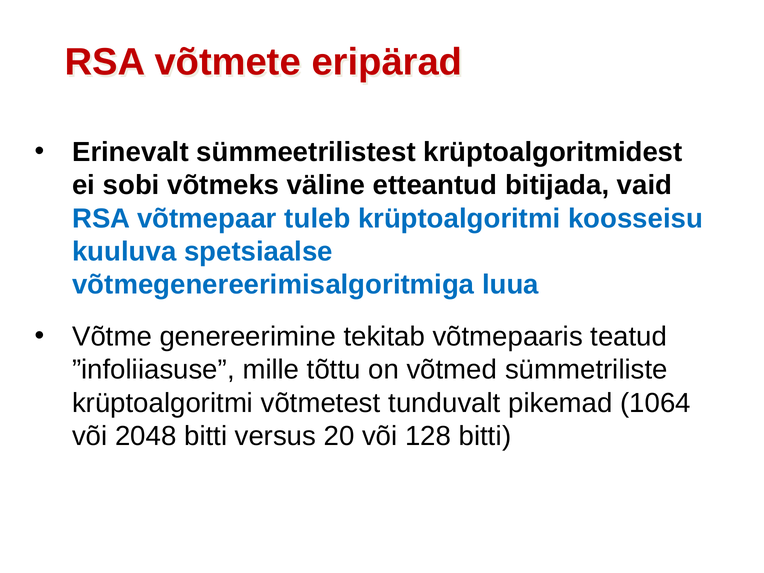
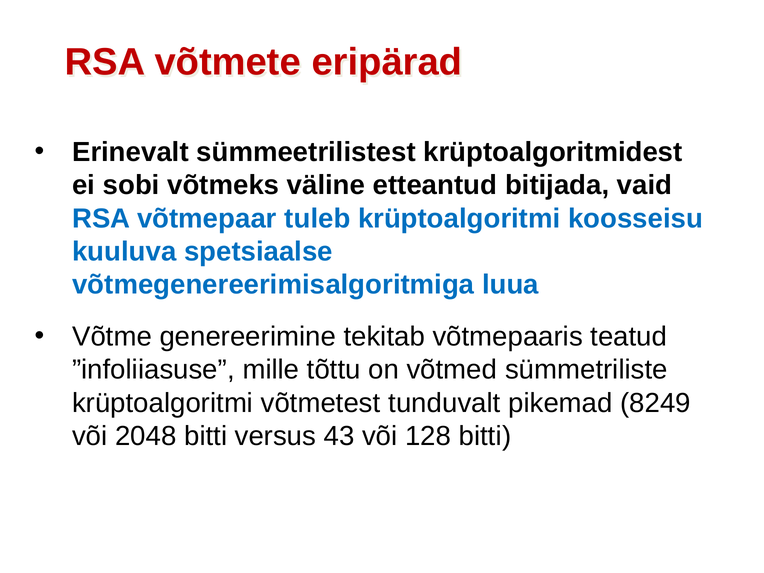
1064: 1064 -> 8249 (656, 403)
20: 20 -> 43 (339, 436)
